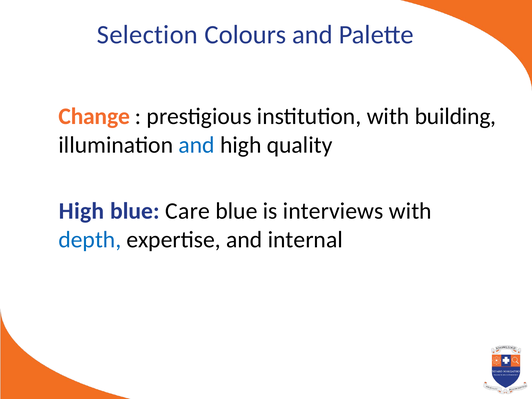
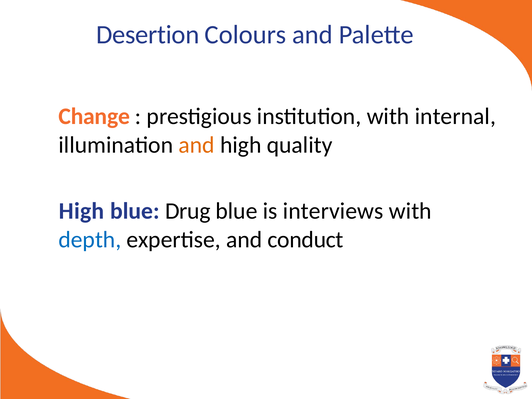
Selection: Selection -> Desertion (148, 35)
building: building -> internal (455, 116)
and colour: blue -> orange (197, 145)
Care: Care -> Drug (188, 211)
internal: internal -> conduct (305, 240)
